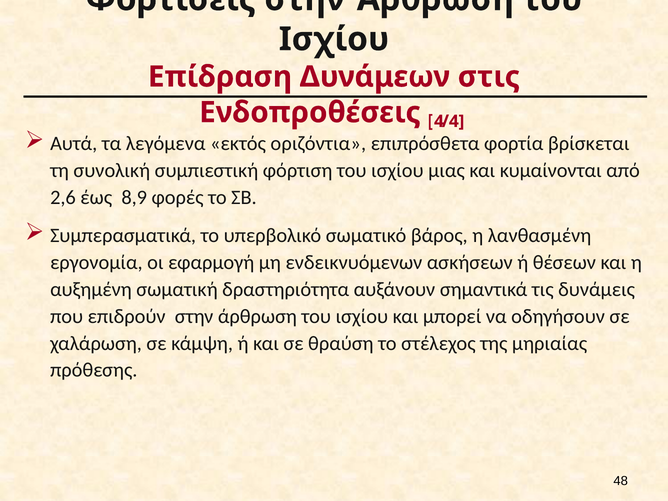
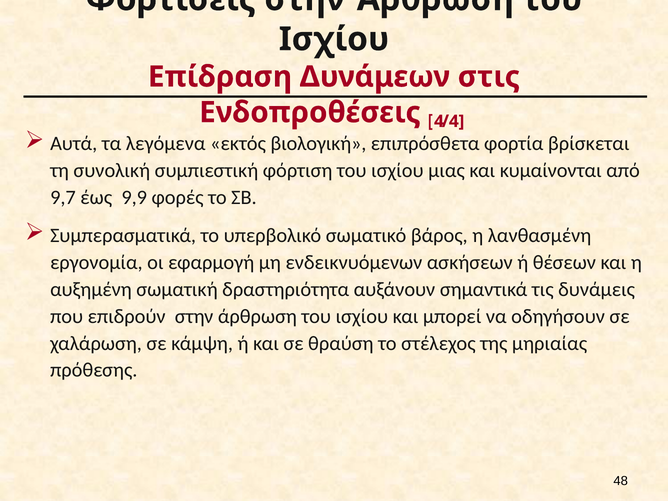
οριζόντια: οριζόντια -> βιολογική (318, 144)
2,6: 2,6 -> 9,7 (63, 198)
8,9: 8,9 -> 9,9 (134, 198)
